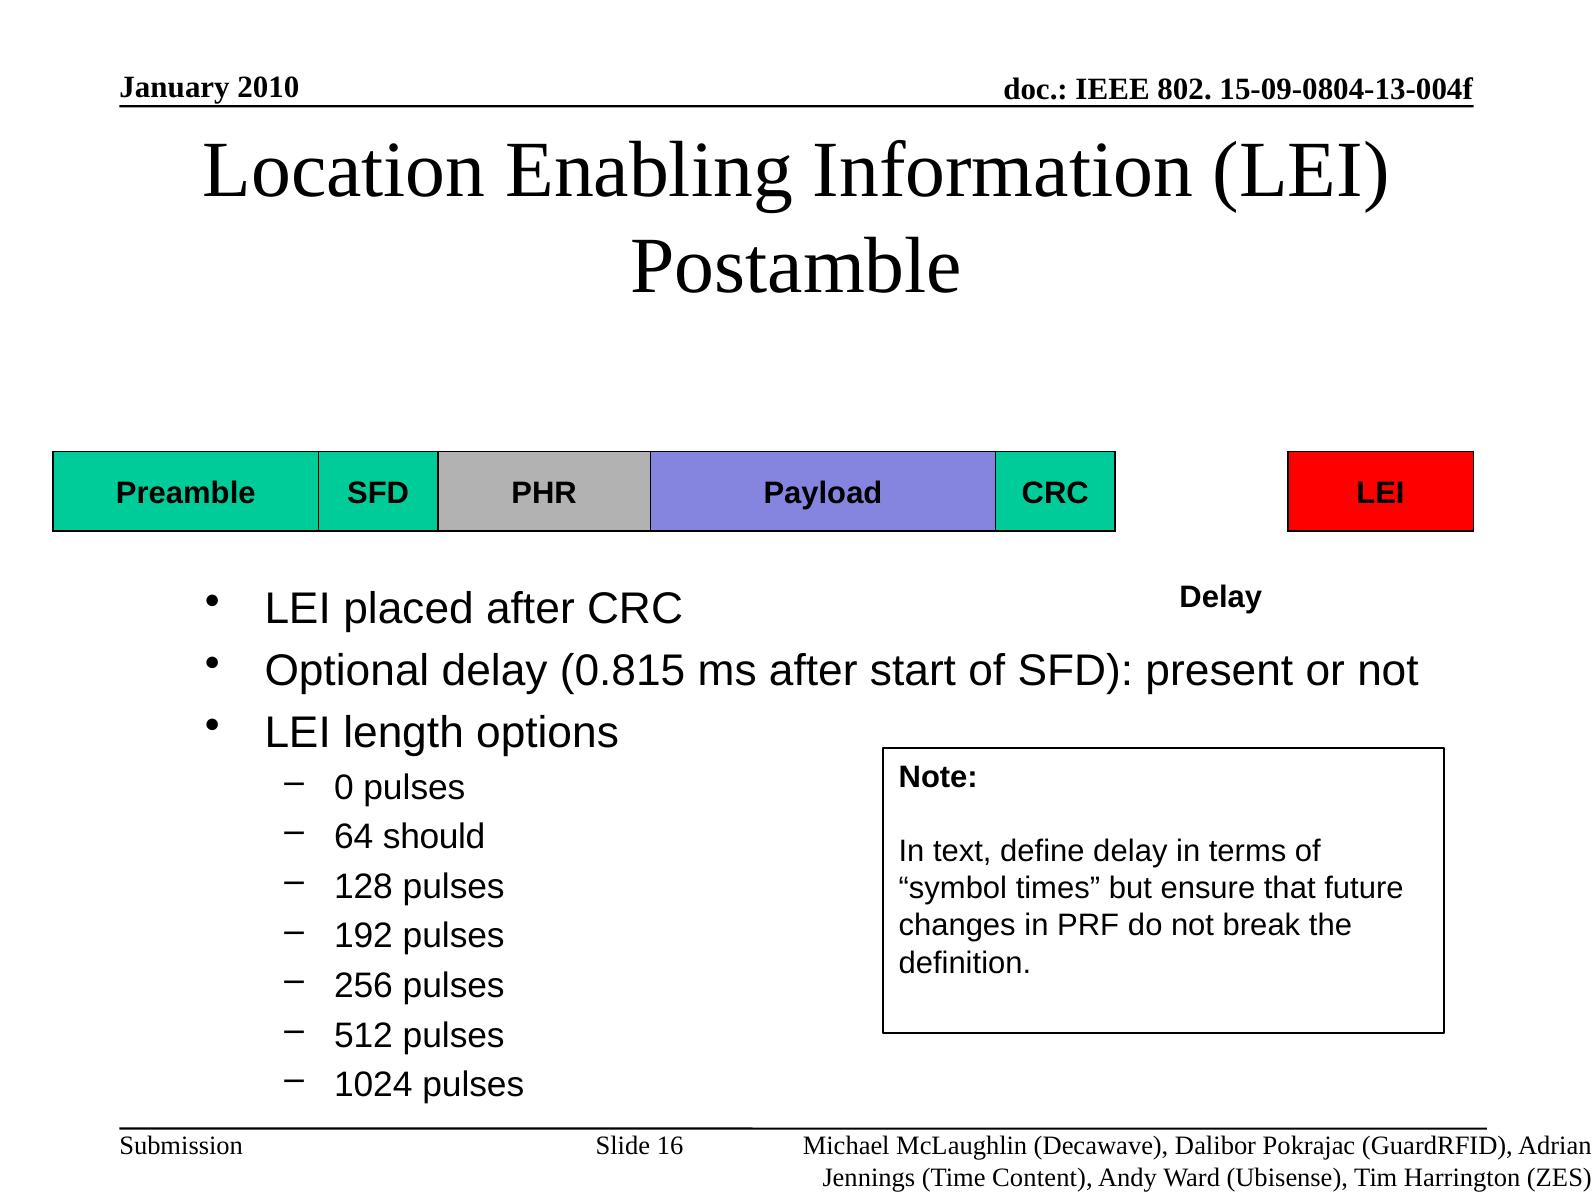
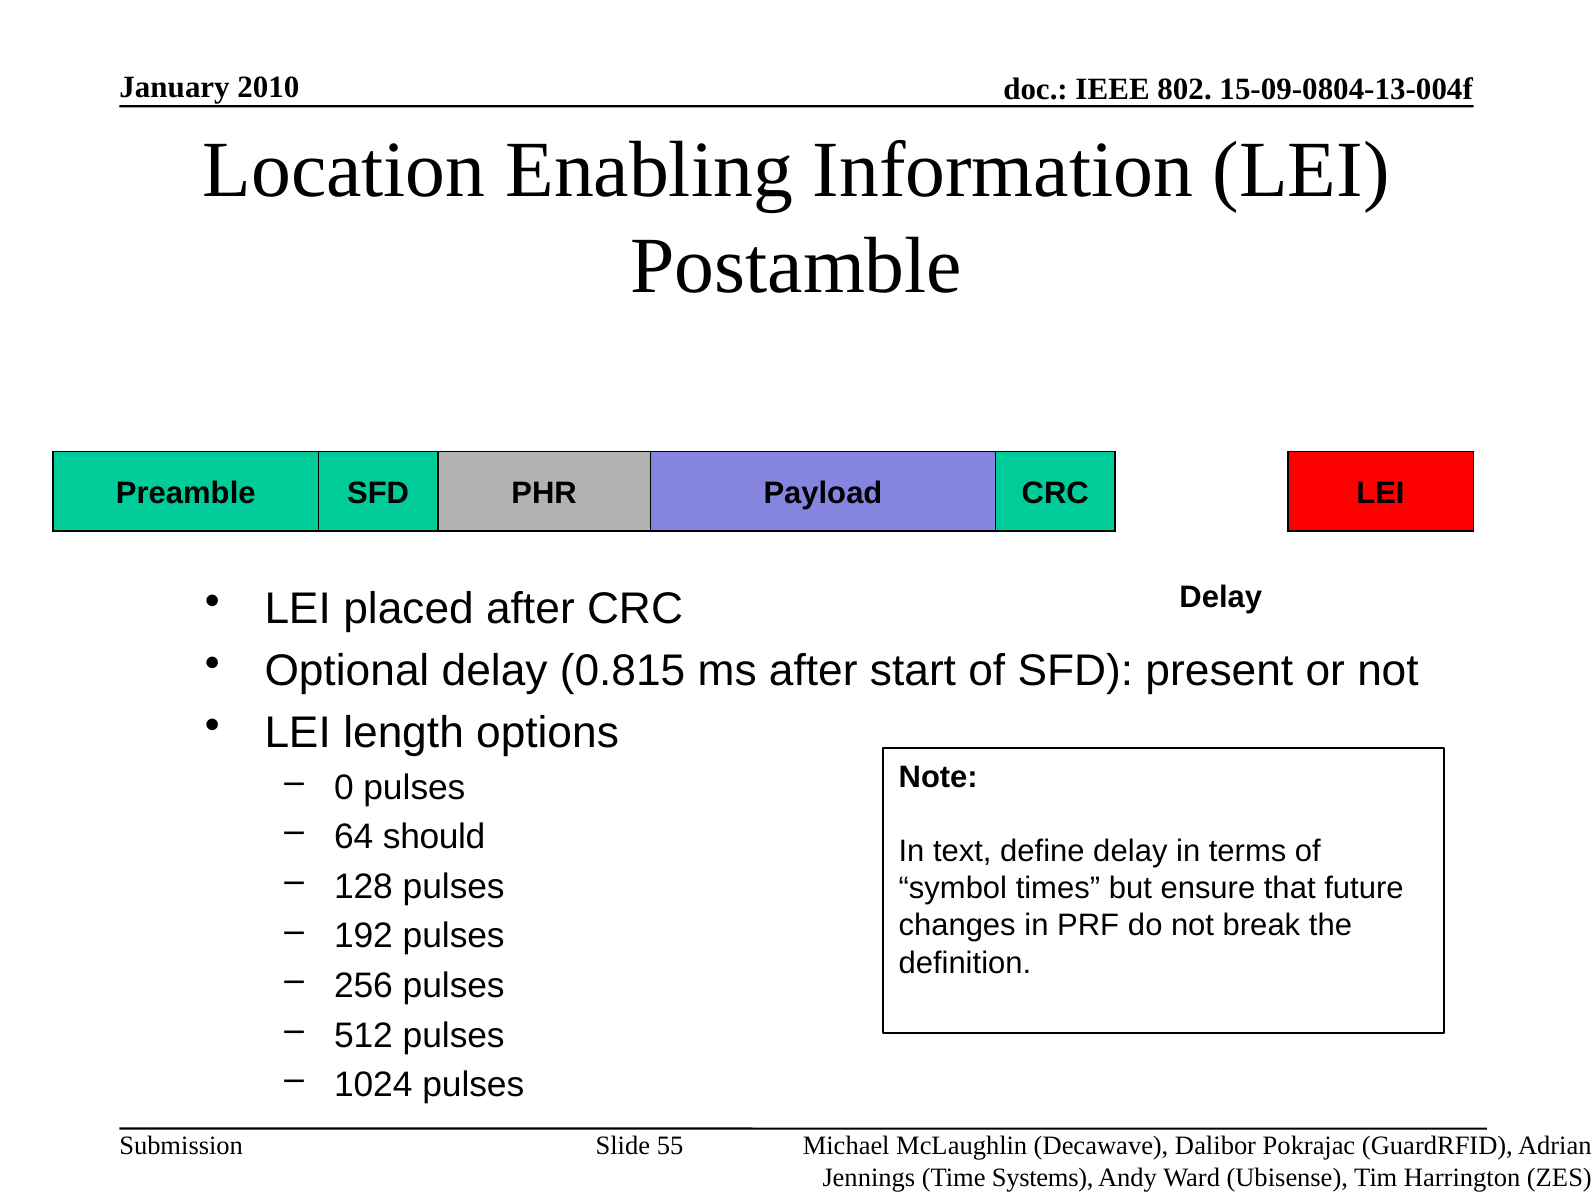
16: 16 -> 55 (670, 1146)
Content: Content -> Systems (1043, 1178)
